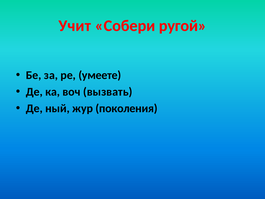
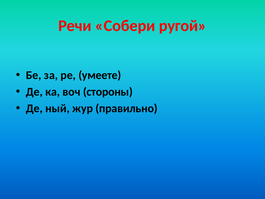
Учит: Учит -> Речи (75, 26)
вызвать: вызвать -> стороны (108, 92)
поколения: поколения -> правильно (127, 108)
